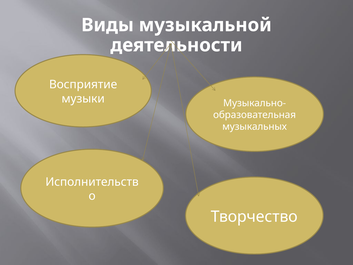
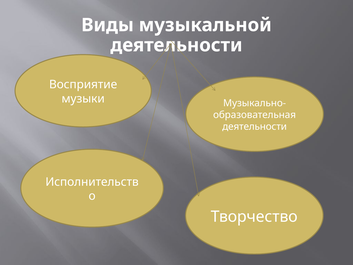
музыкальных: музыкальных -> деятельности (255, 126)
